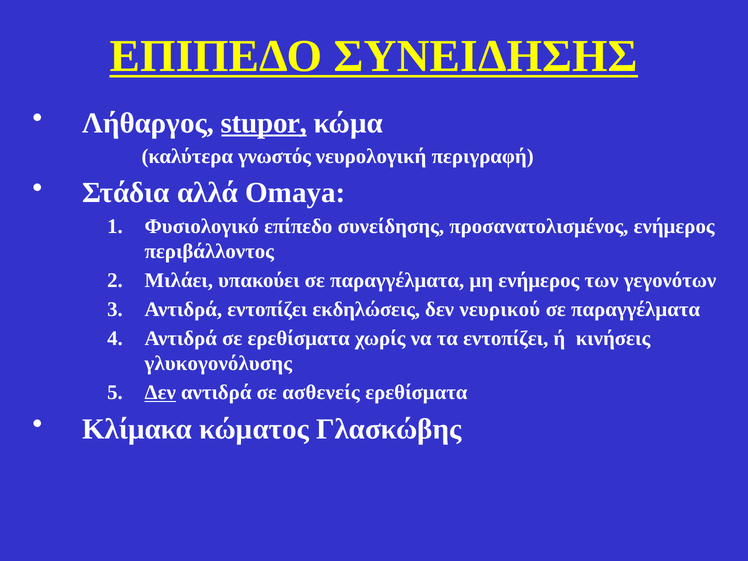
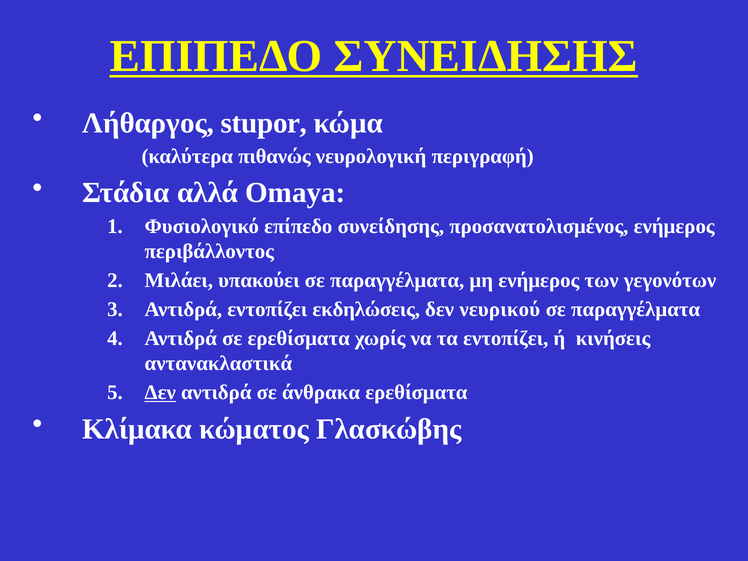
stupor underline: present -> none (264, 123)
γνωστός: γνωστός -> πιθανώς (274, 156)
γλυκογονόλυσης: γλυκογονόλυσης -> αντανακλαστικά (218, 364)
ασθενείς: ασθενείς -> άνθρακα (321, 393)
